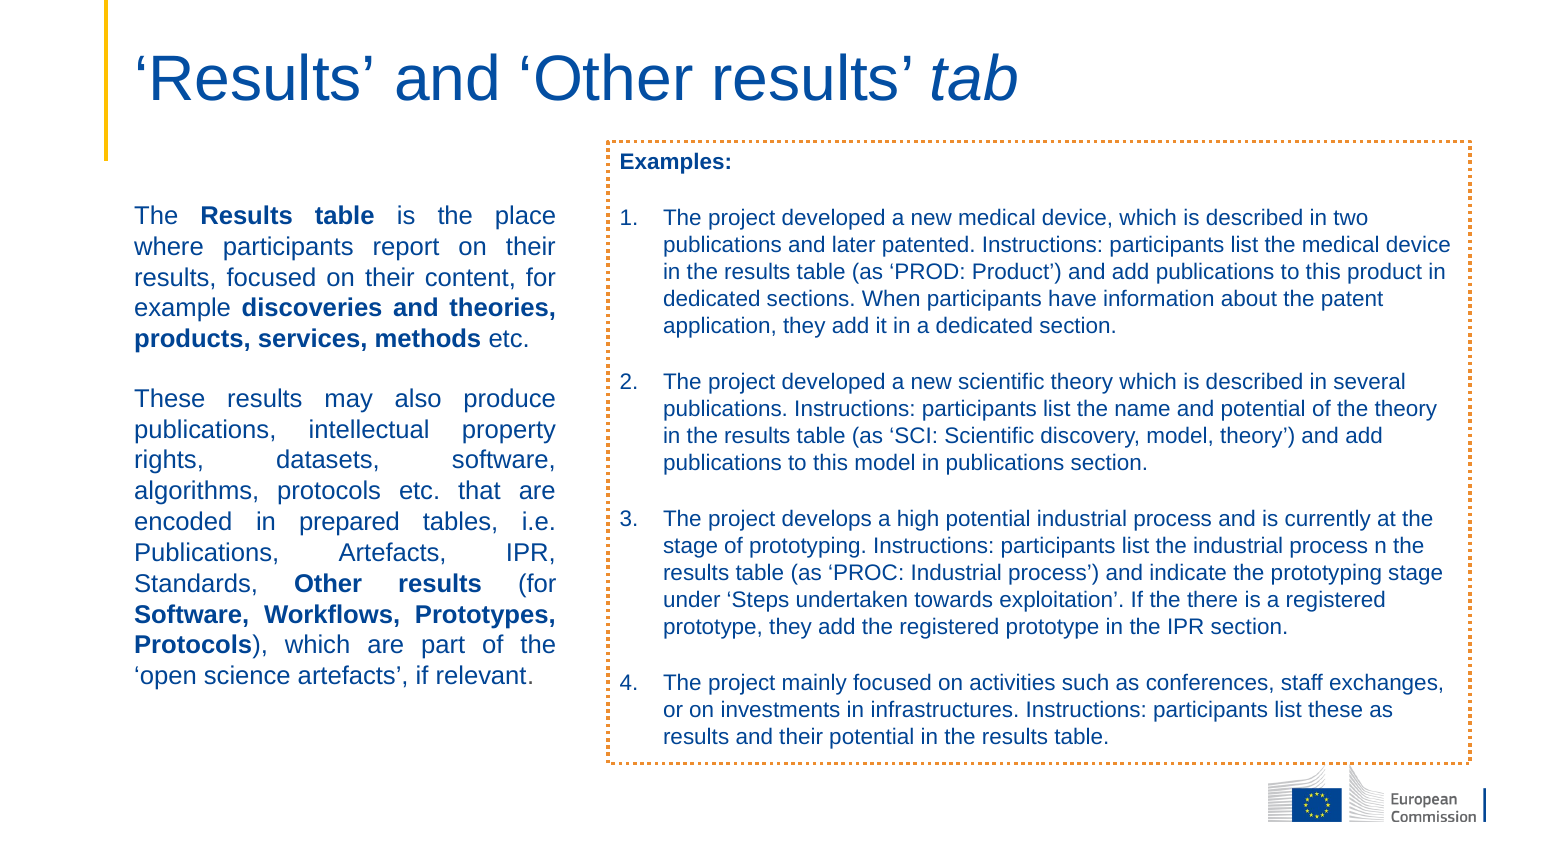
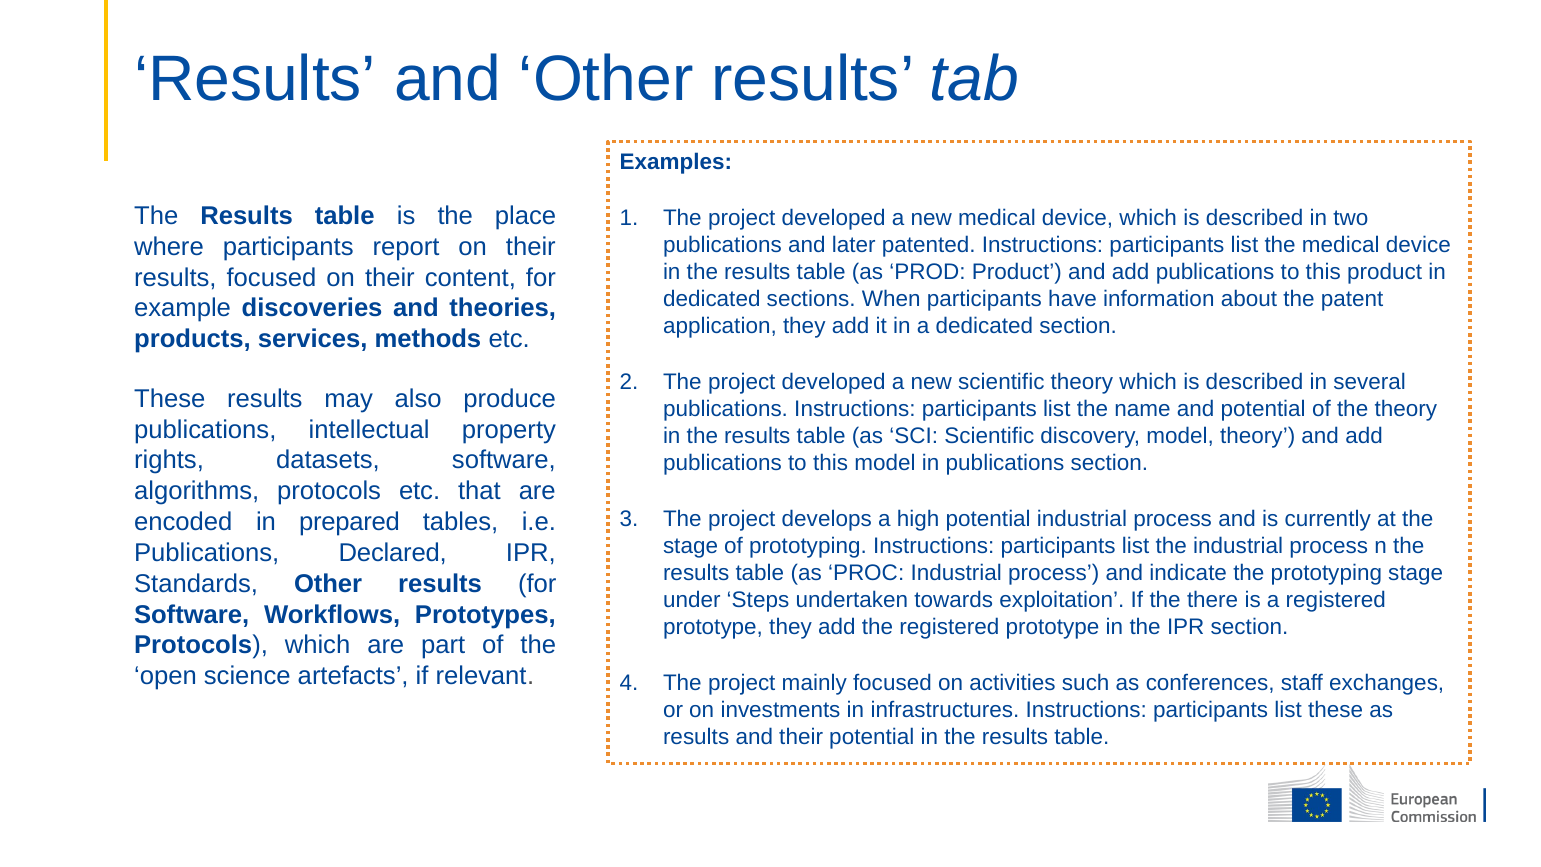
Publications Artefacts: Artefacts -> Declared (393, 553)
